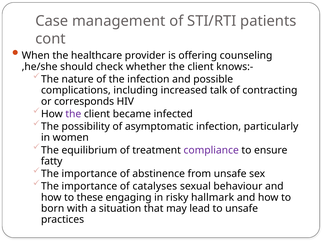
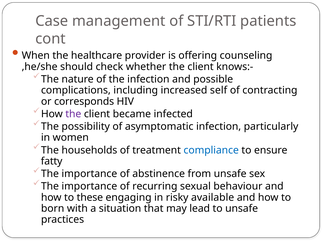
talk: talk -> self (219, 90)
equilibrium: equilibrium -> households (89, 150)
compliance colour: purple -> blue (211, 150)
catalyses: catalyses -> recurring (155, 187)
hallmark: hallmark -> available (213, 198)
